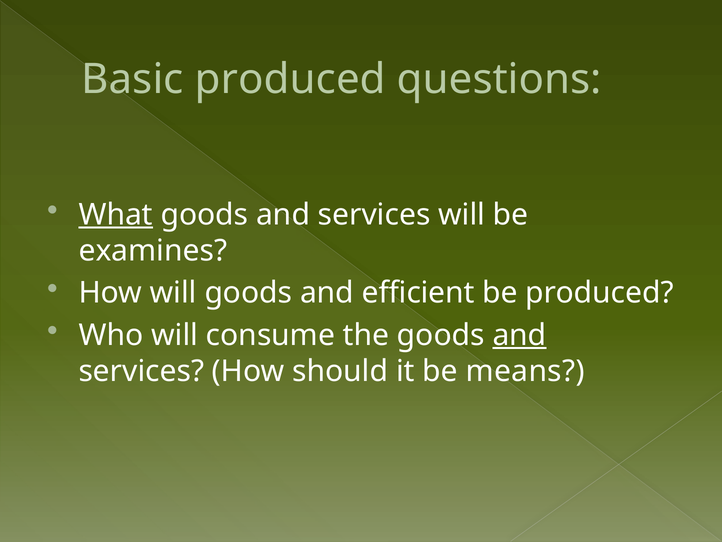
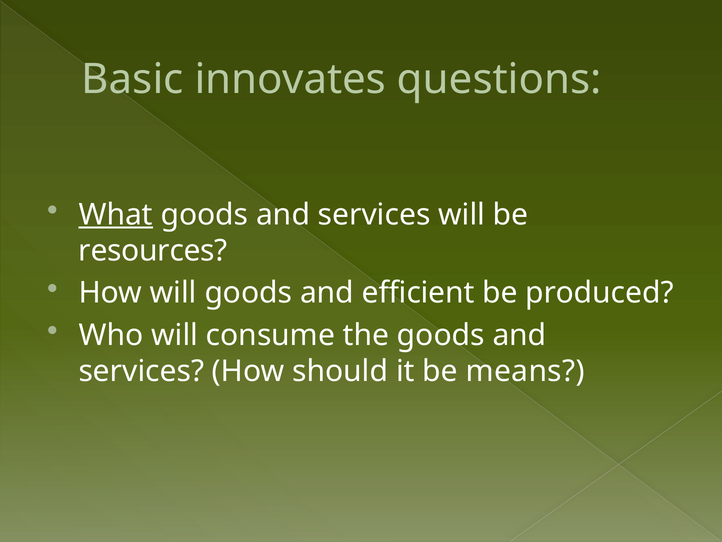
Basic produced: produced -> innovates (290, 79)
examines: examines -> resources (153, 251)
and underline: present -> none (520, 335)
